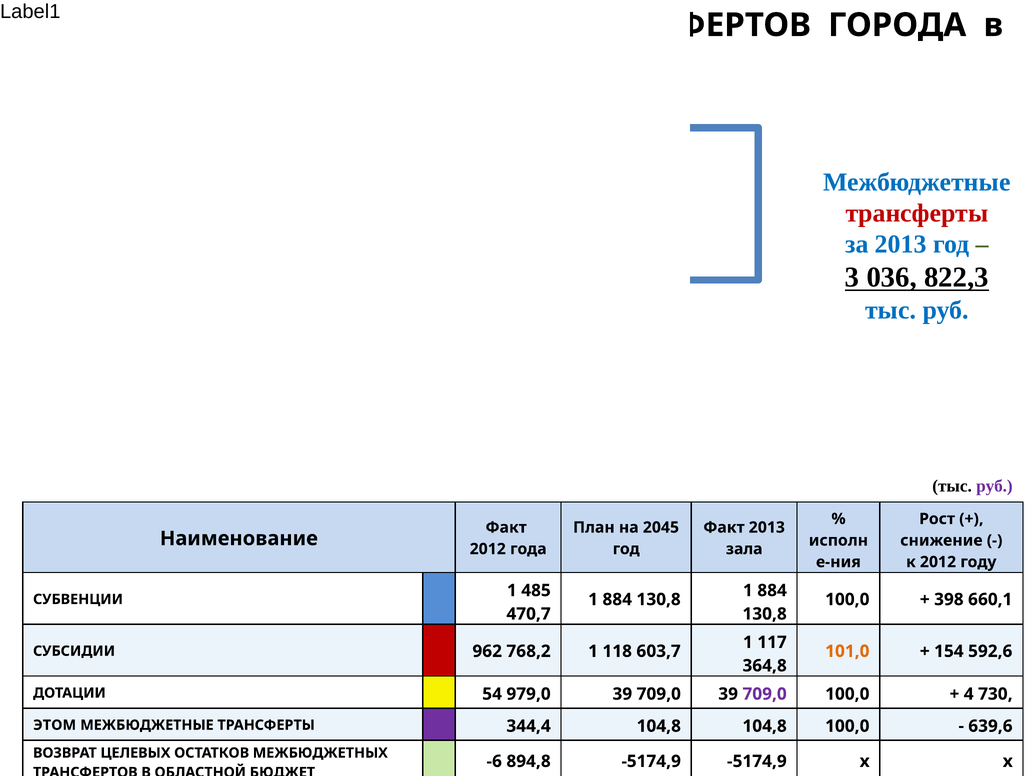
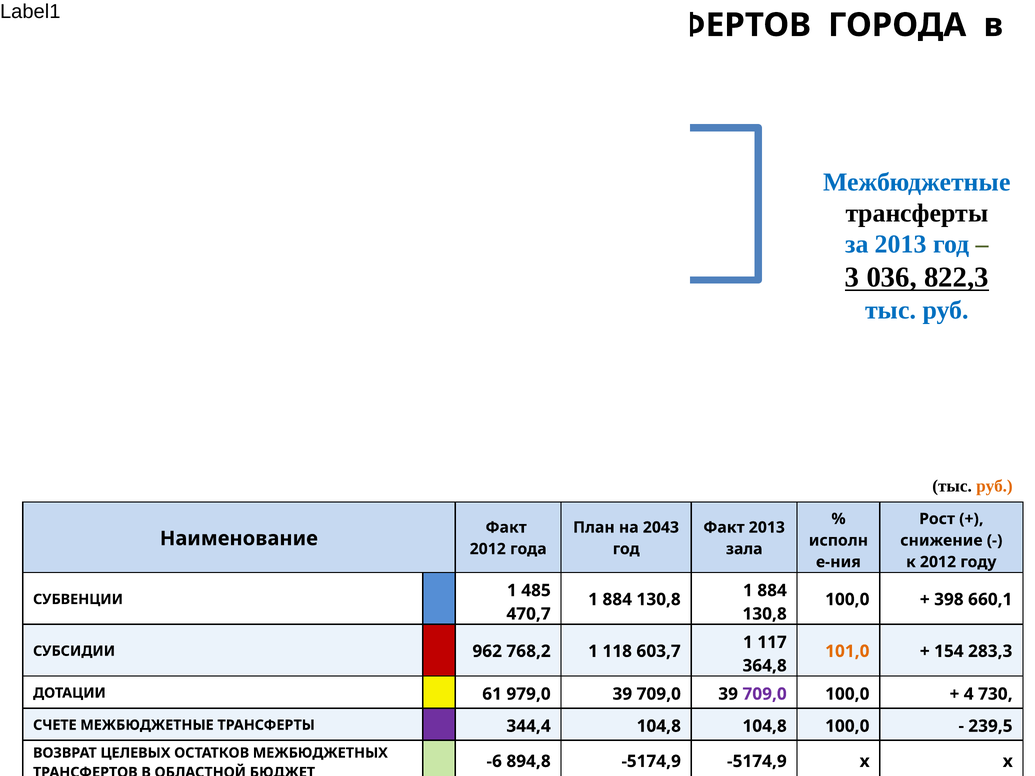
трансферты colour: red -> black (917, 213)
руб colour: purple -> orange (994, 486)
2045: 2045 -> 2043 (661, 528)
592,6: 592,6 -> 283,3 (990, 651)
54: 54 -> 61 (492, 694)
ЭТОМ: ЭТОМ -> СЧЕТЕ (55, 725)
639,6: 639,6 -> 239,5 (990, 726)
